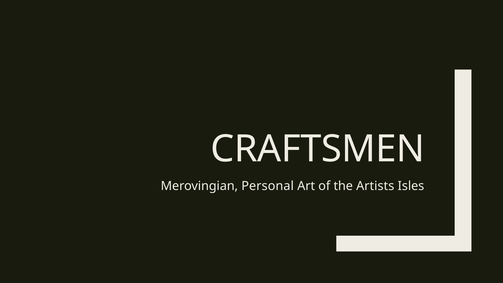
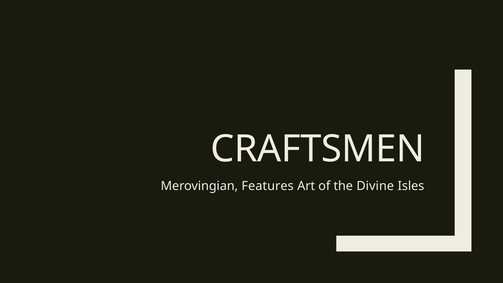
Personal: Personal -> Features (268, 186)
Artists: Artists -> Divine (375, 186)
